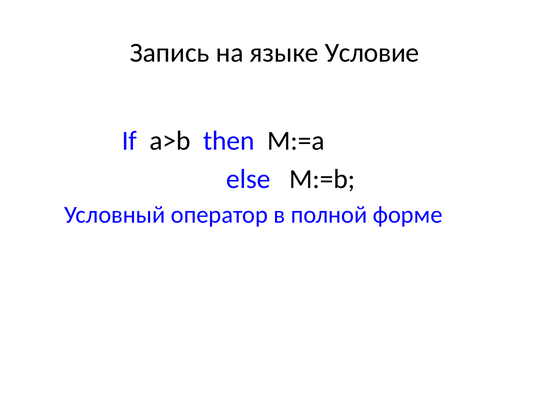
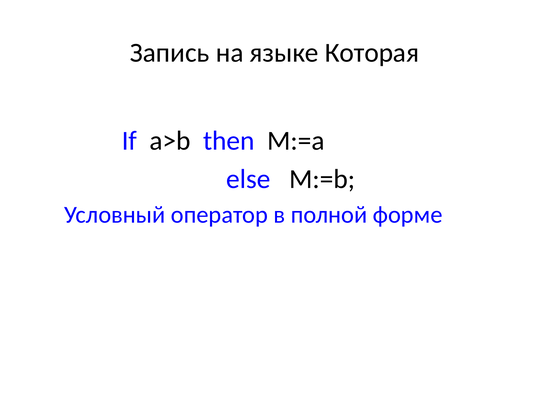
Условие: Условие -> Которая (372, 53)
